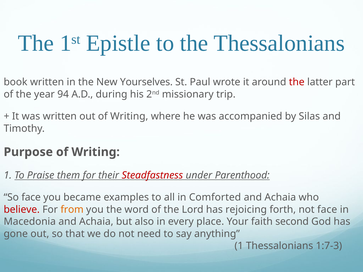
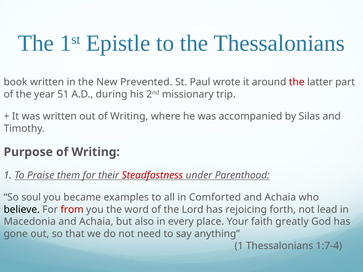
Yourselves: Yourselves -> Prevented (146, 82)
94: 94 -> 51 (63, 94)
So face: face -> soul (31, 198)
believe colour: red -> black (22, 210)
from colour: orange -> red (72, 210)
not face: face -> lead (327, 210)
second: second -> greatly (292, 222)
1:7-3: 1:7-3 -> 1:7-4 (329, 246)
